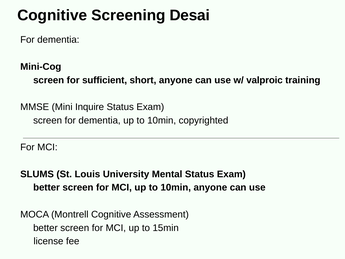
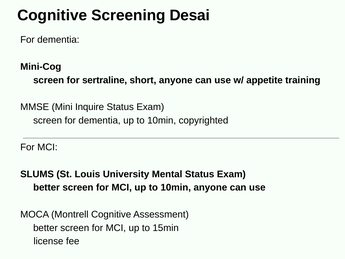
sufficient: sufficient -> sertraline (105, 80)
valproic: valproic -> appetite (265, 80)
